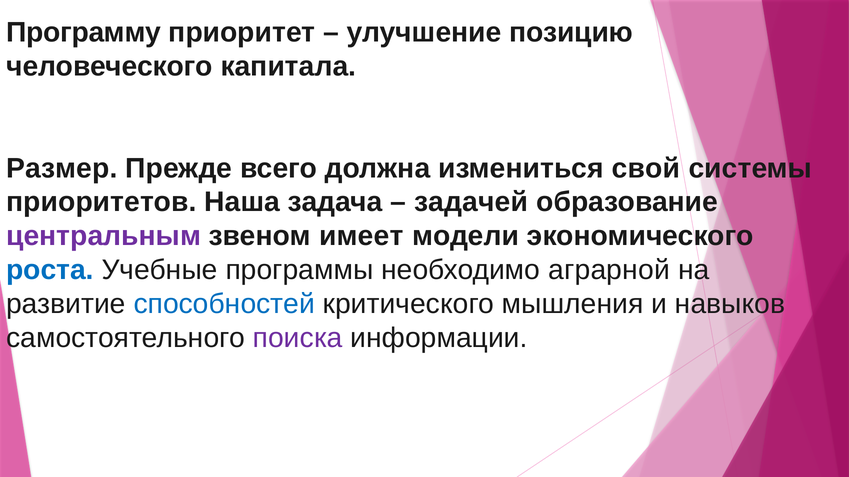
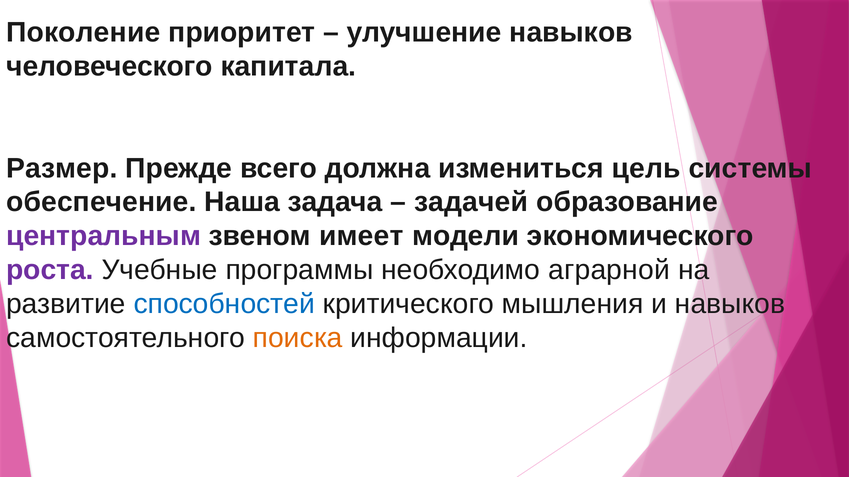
Программу: Программу -> Поколение (83, 33)
улучшение позицию: позицию -> навыков (571, 33)
свой: свой -> цель (646, 168)
приоритетов: приоритетов -> обеспечение (101, 202)
роста colour: blue -> purple (50, 270)
поиска colour: purple -> orange (298, 338)
